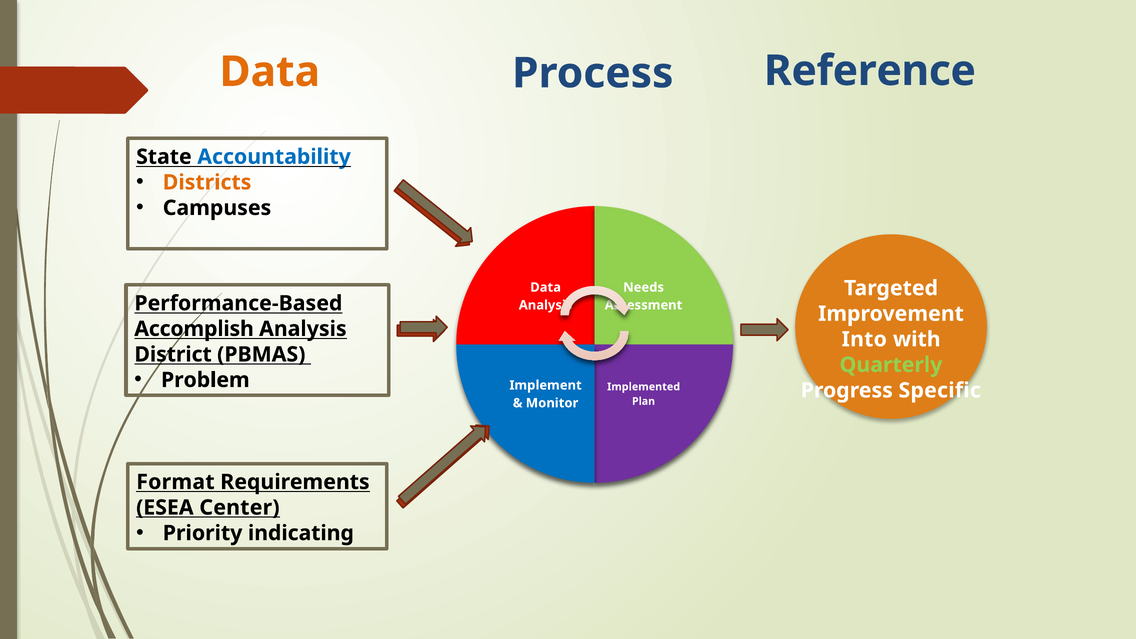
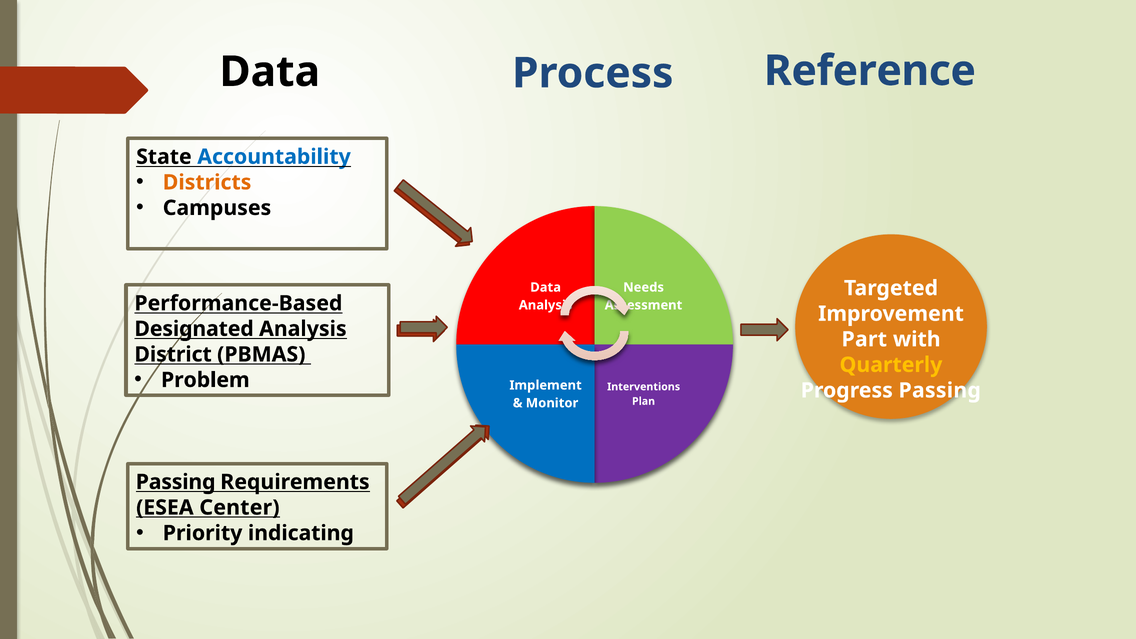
Data colour: orange -> black (270, 72)
Accomplish: Accomplish -> Designated (194, 329)
Into: Into -> Part (864, 339)
Quarterly colour: light green -> yellow (891, 365)
Implemented: Implemented -> Interventions (644, 387)
Progress Specific: Specific -> Passing (940, 390)
Format: Format -> Passing (176, 482)
